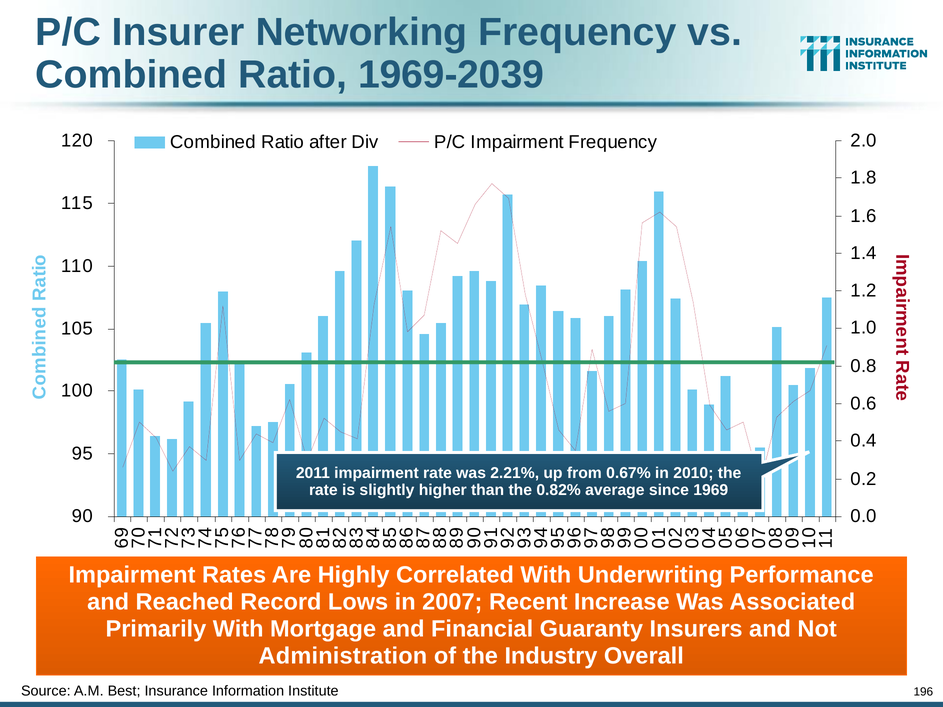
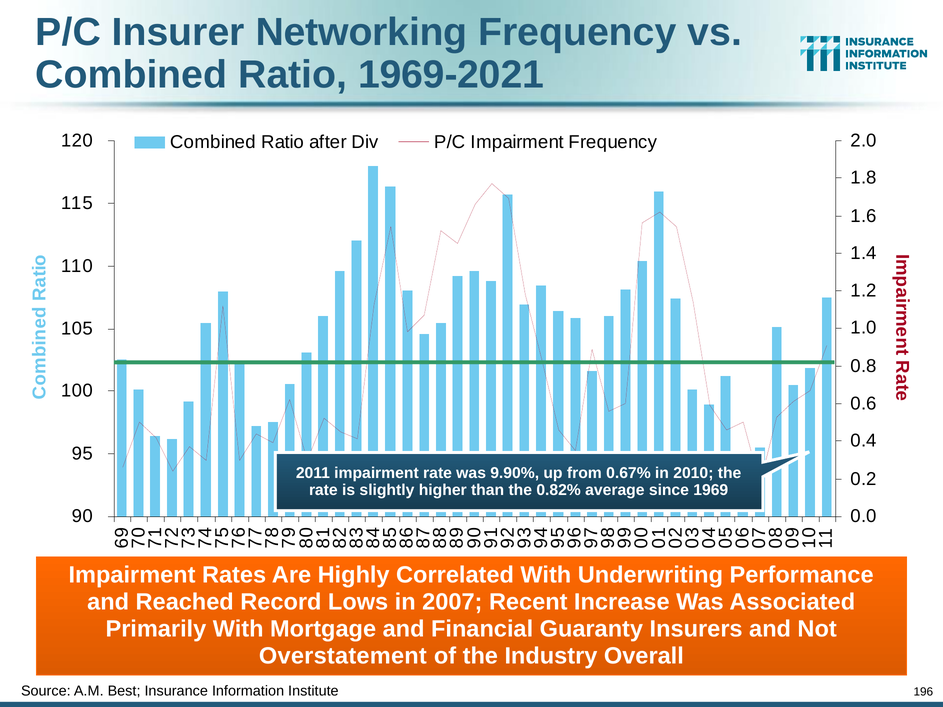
1969-2039: 1969-2039 -> 1969-2021 (451, 75)
2.21%: 2.21% -> 9.90% (515, 473)
Administration: Administration -> Overstatement (343, 656)
